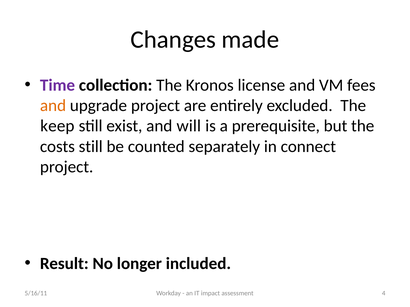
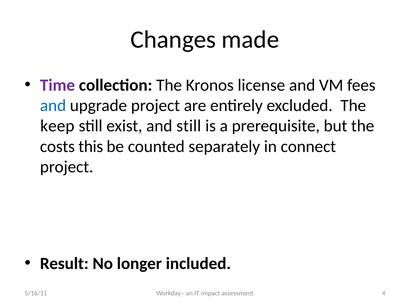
and colour: orange -> blue (53, 106)
and will: will -> still (189, 126)
costs still: still -> this (91, 147)
